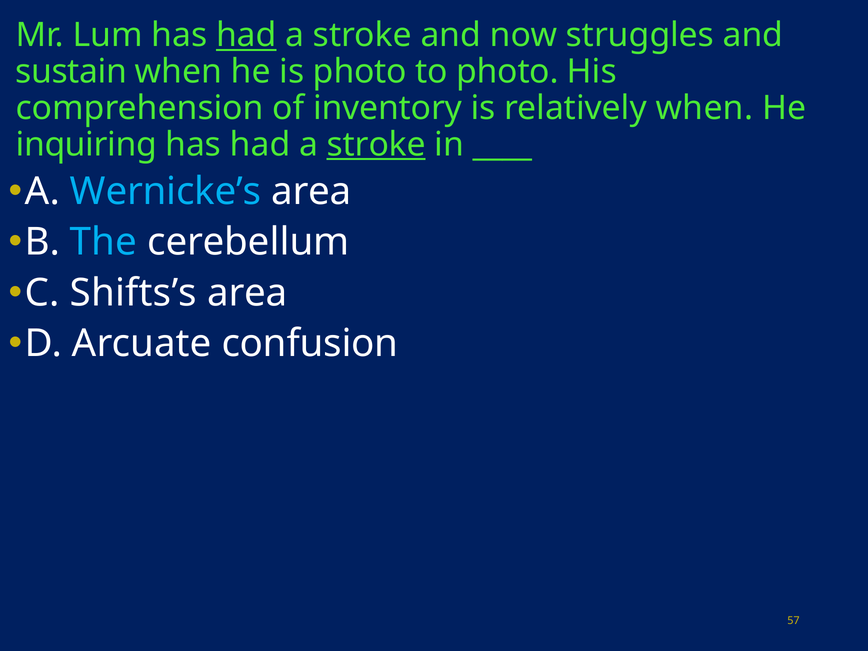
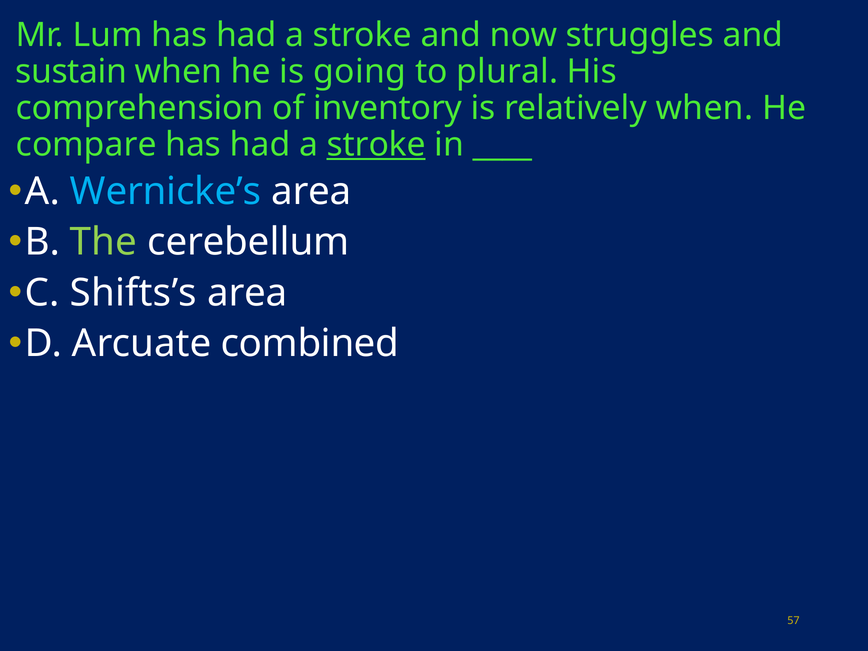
had underline: present -> none (246, 35)
is photo: photo -> going (360, 72)
to photo: photo -> plural (507, 72)
inquiring: inquiring -> compare (86, 145)
The colour: light blue -> light green (103, 242)
confusion: confusion -> combined (310, 344)
